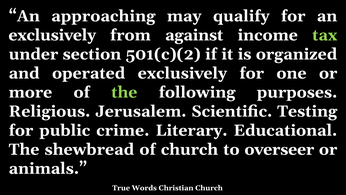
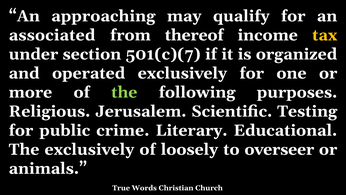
exclusively: exclusively -> associated (52, 35)
against: against -> thereof (194, 35)
tax colour: light green -> yellow (325, 35)
501(c)(2: 501(c)(2 -> 501(c)(7 (163, 54)
The shewbread: shewbread -> exclusively (89, 149)
of church: church -> loosely (189, 149)
